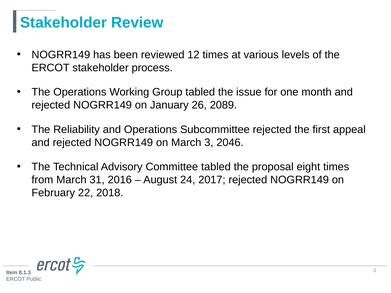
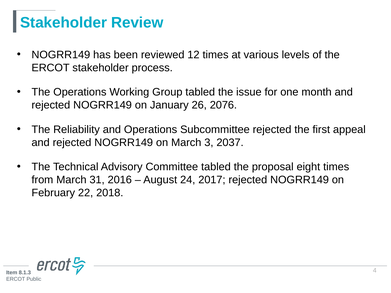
2089: 2089 -> 2076 (223, 105)
2046: 2046 -> 2037 (230, 143)
